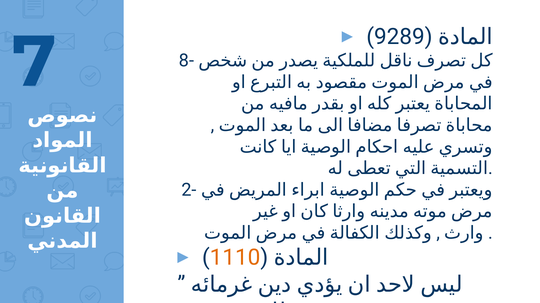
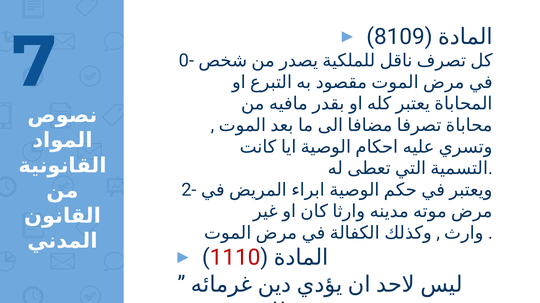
9289: 9289 -> 8109 (400, 37)
8-: 8- -> 0- (186, 61)
1110 colour: orange -> red (235, 258)
